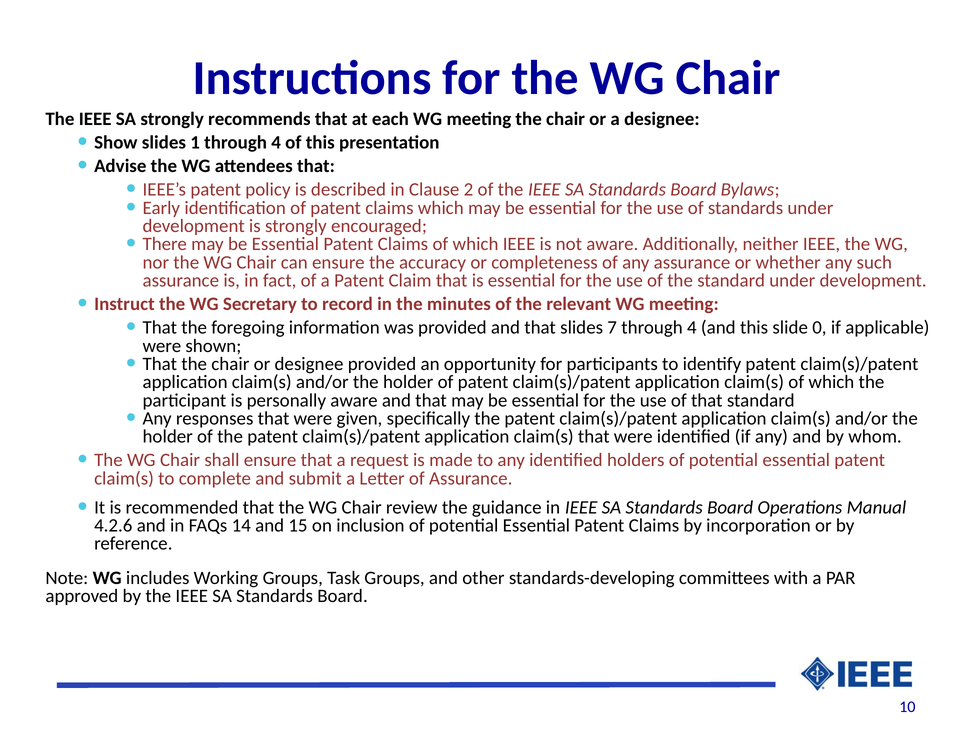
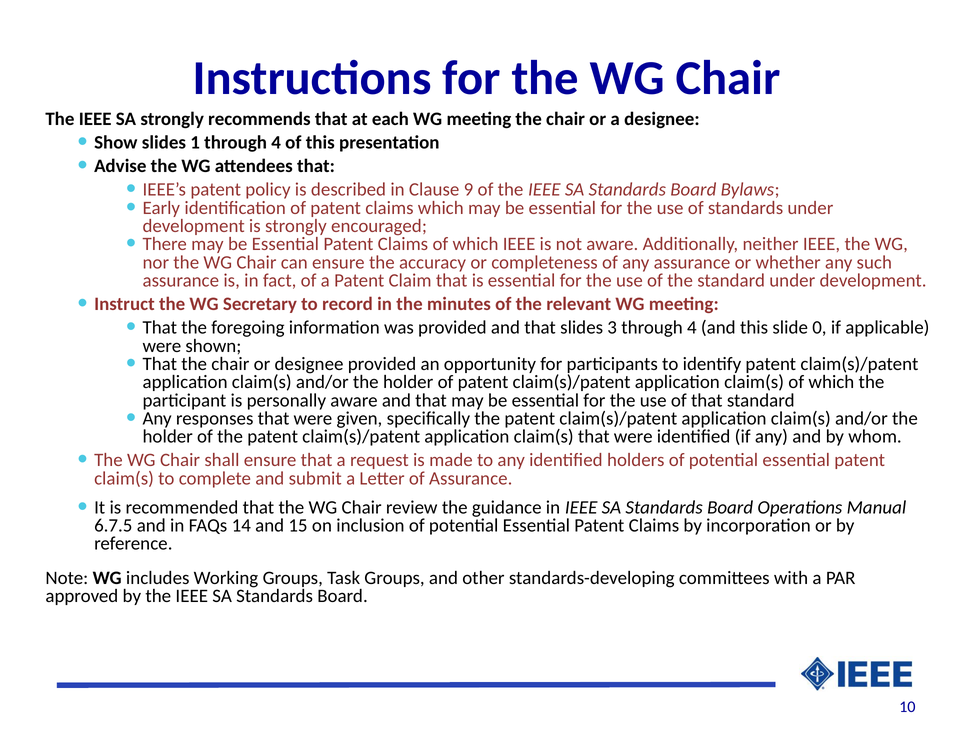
2: 2 -> 9 (468, 190)
7: 7 -> 3 (612, 328)
4.2.6: 4.2.6 -> 6.7.5 (113, 526)
